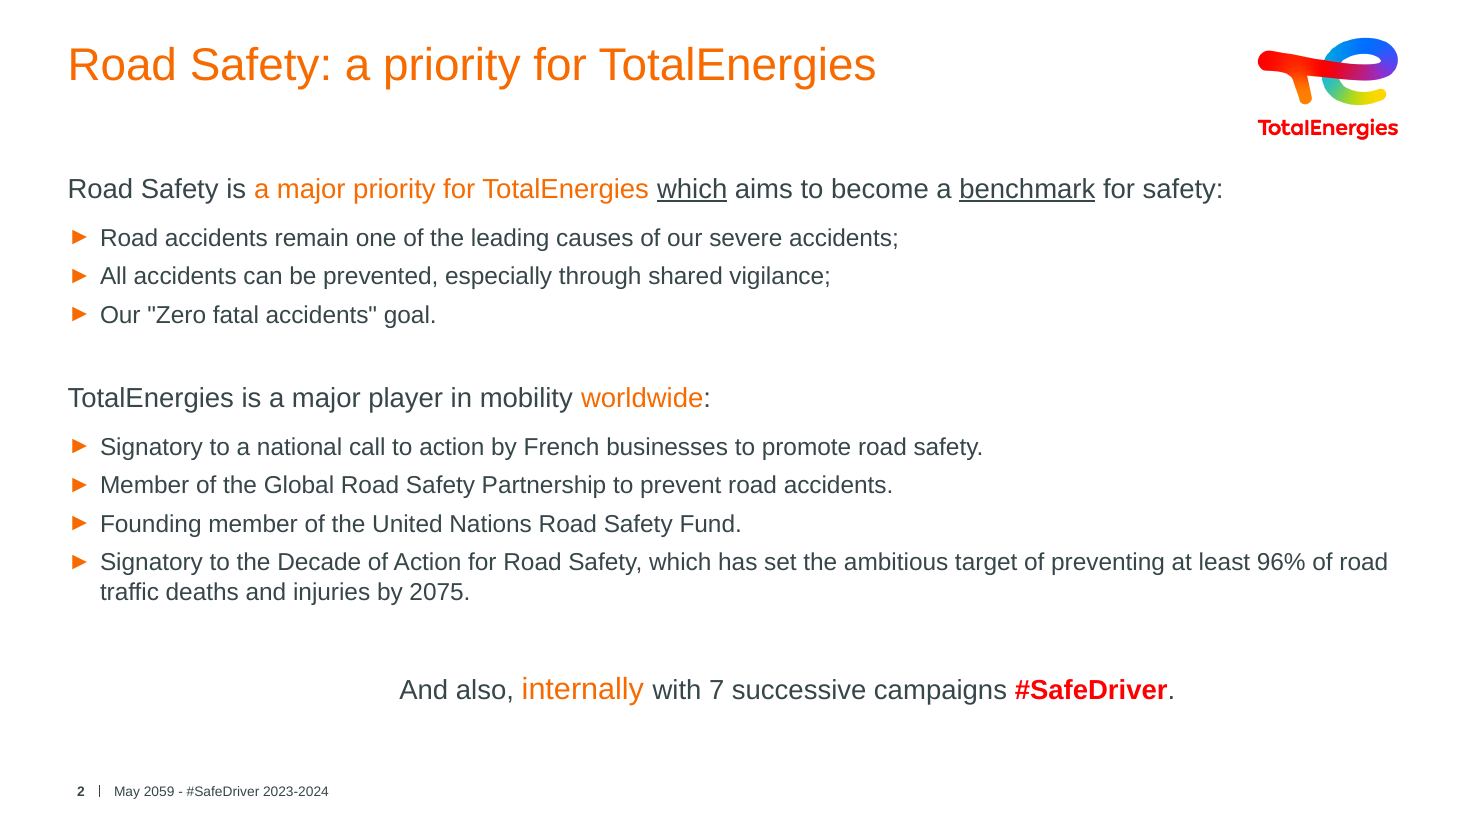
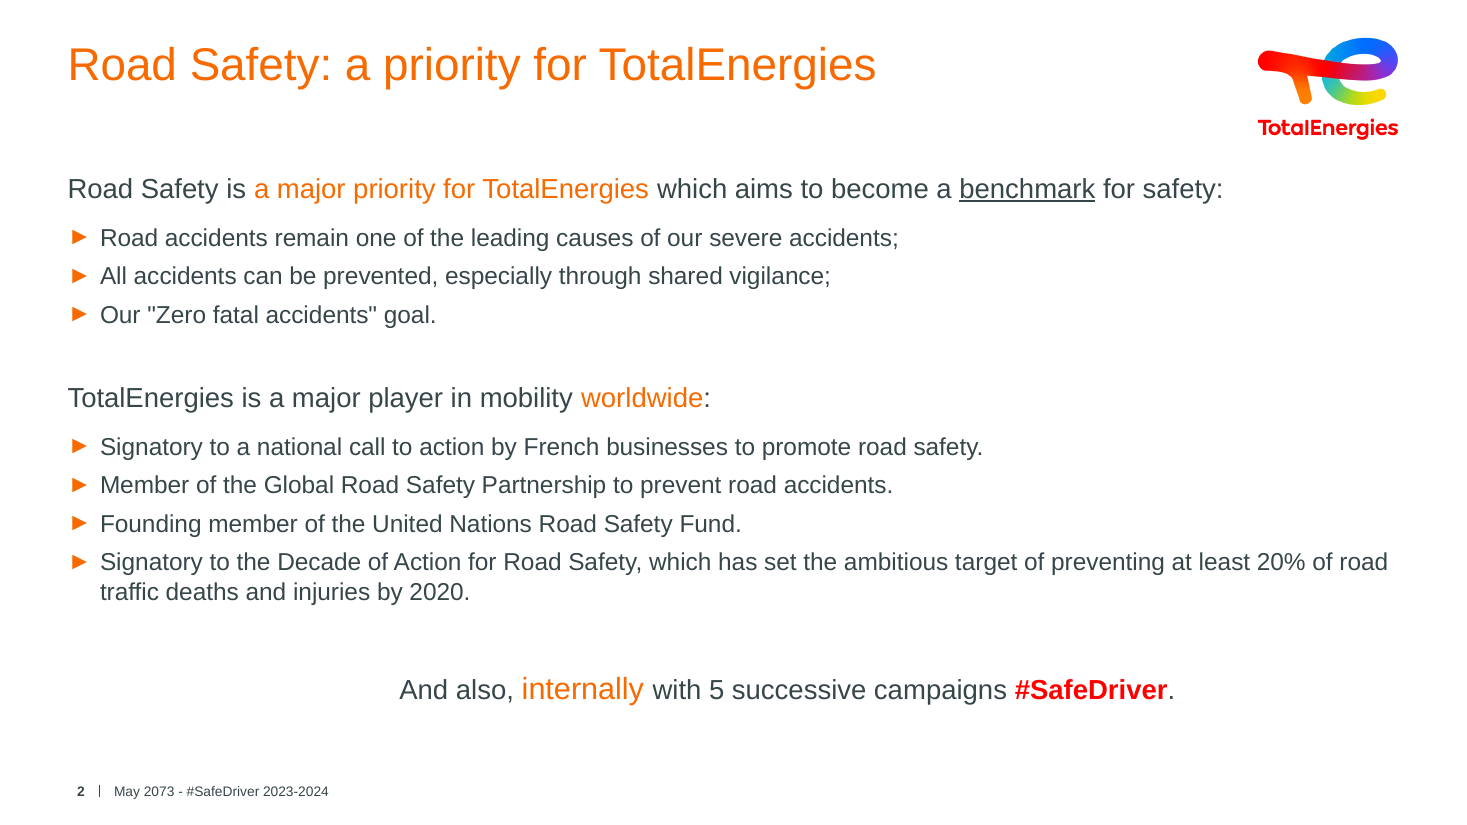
which underline: present -> none (692, 189)
96%: 96% -> 20% (1281, 563)
2075: 2075 -> 2020 (440, 592)
7: 7 -> 5 (717, 691)
2059: 2059 -> 2073 (159, 792)
